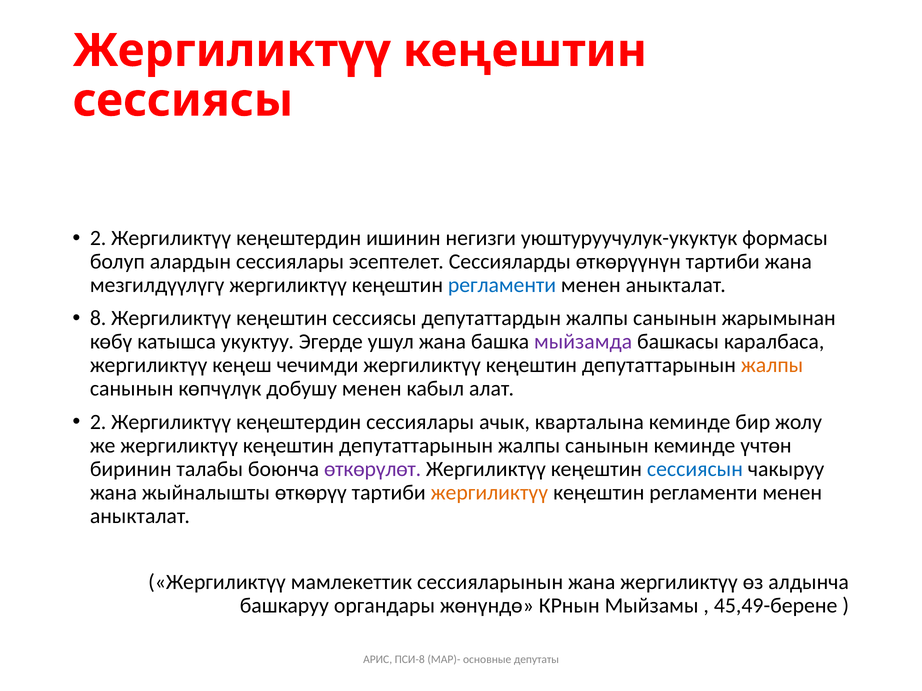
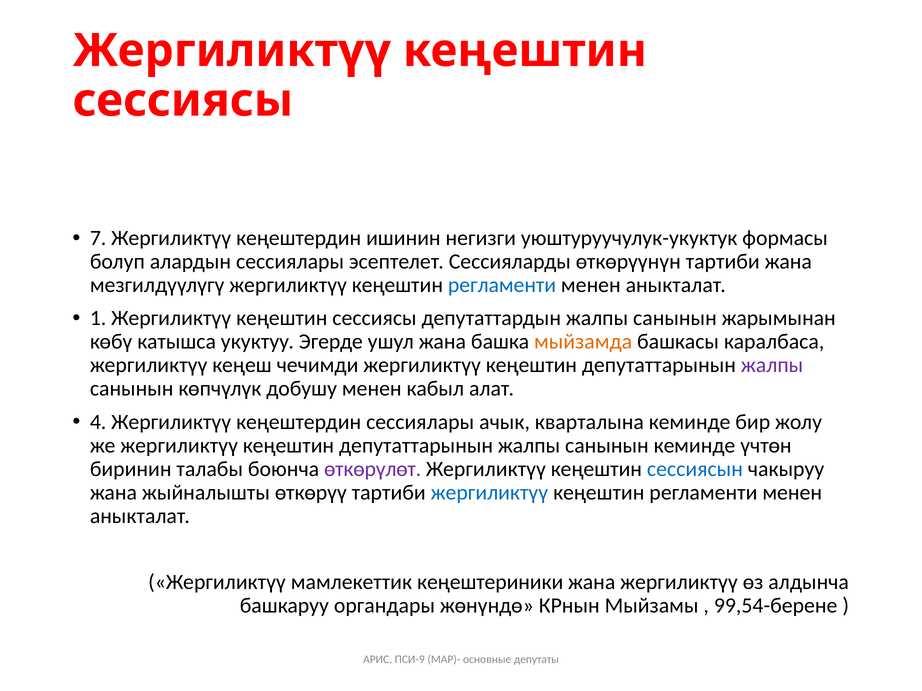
2: 2 -> 7 (98, 238)
8: 8 -> 1 (98, 318)
мыйзамда colour: purple -> orange (583, 342)
жалпы colour: orange -> purple (772, 366)
2: 2 -> 4 (98, 422)
жергиликтүү colour: orange -> blue (489, 493)
сессияларынын: сессияларынын -> кеңештериники (490, 583)
45,49-берене: 45,49-берене -> 99,54-берене (776, 606)
ПСИ-8: ПСИ-8 -> ПСИ-9 (410, 660)
